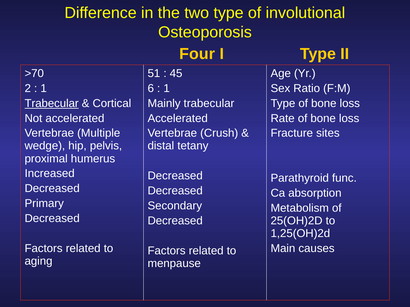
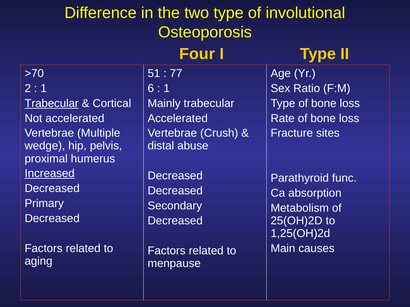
45: 45 -> 77 (176, 74)
tetany: tetany -> abuse (193, 146)
Increased underline: none -> present (50, 174)
